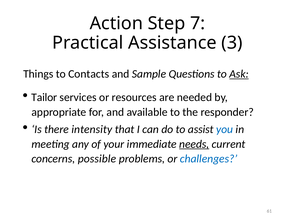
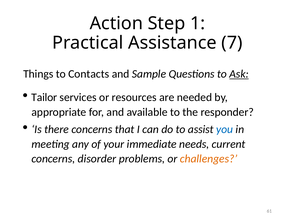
7: 7 -> 1 (198, 23)
3: 3 -> 7 (232, 43)
there intensity: intensity -> concerns (92, 129)
needs underline: present -> none (194, 144)
possible: possible -> disorder (97, 159)
challenges colour: blue -> orange (209, 159)
